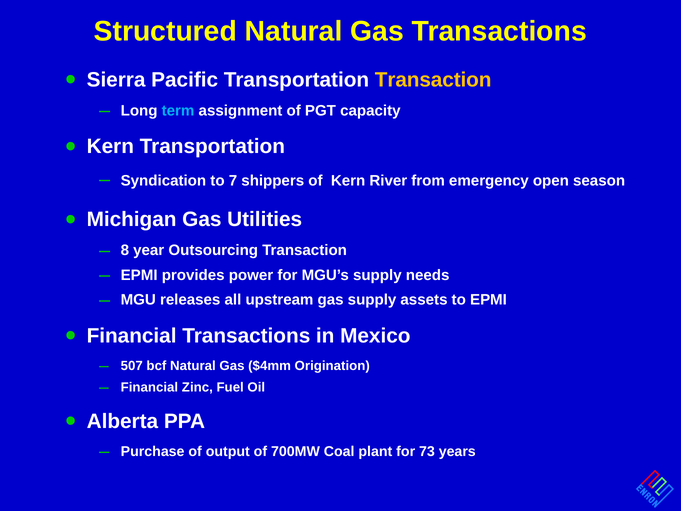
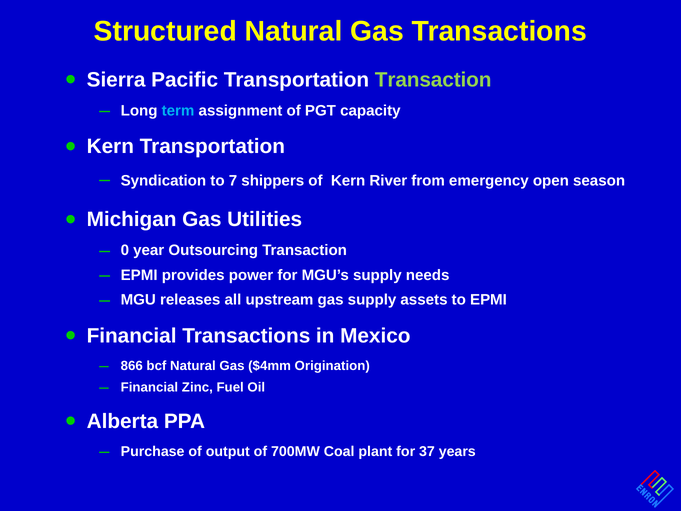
Transaction colour: yellow -> light green (433, 80)
8: 8 -> 0 (125, 250)
507: 507 -> 866 (132, 365)
73: 73 -> 37 (427, 451)
